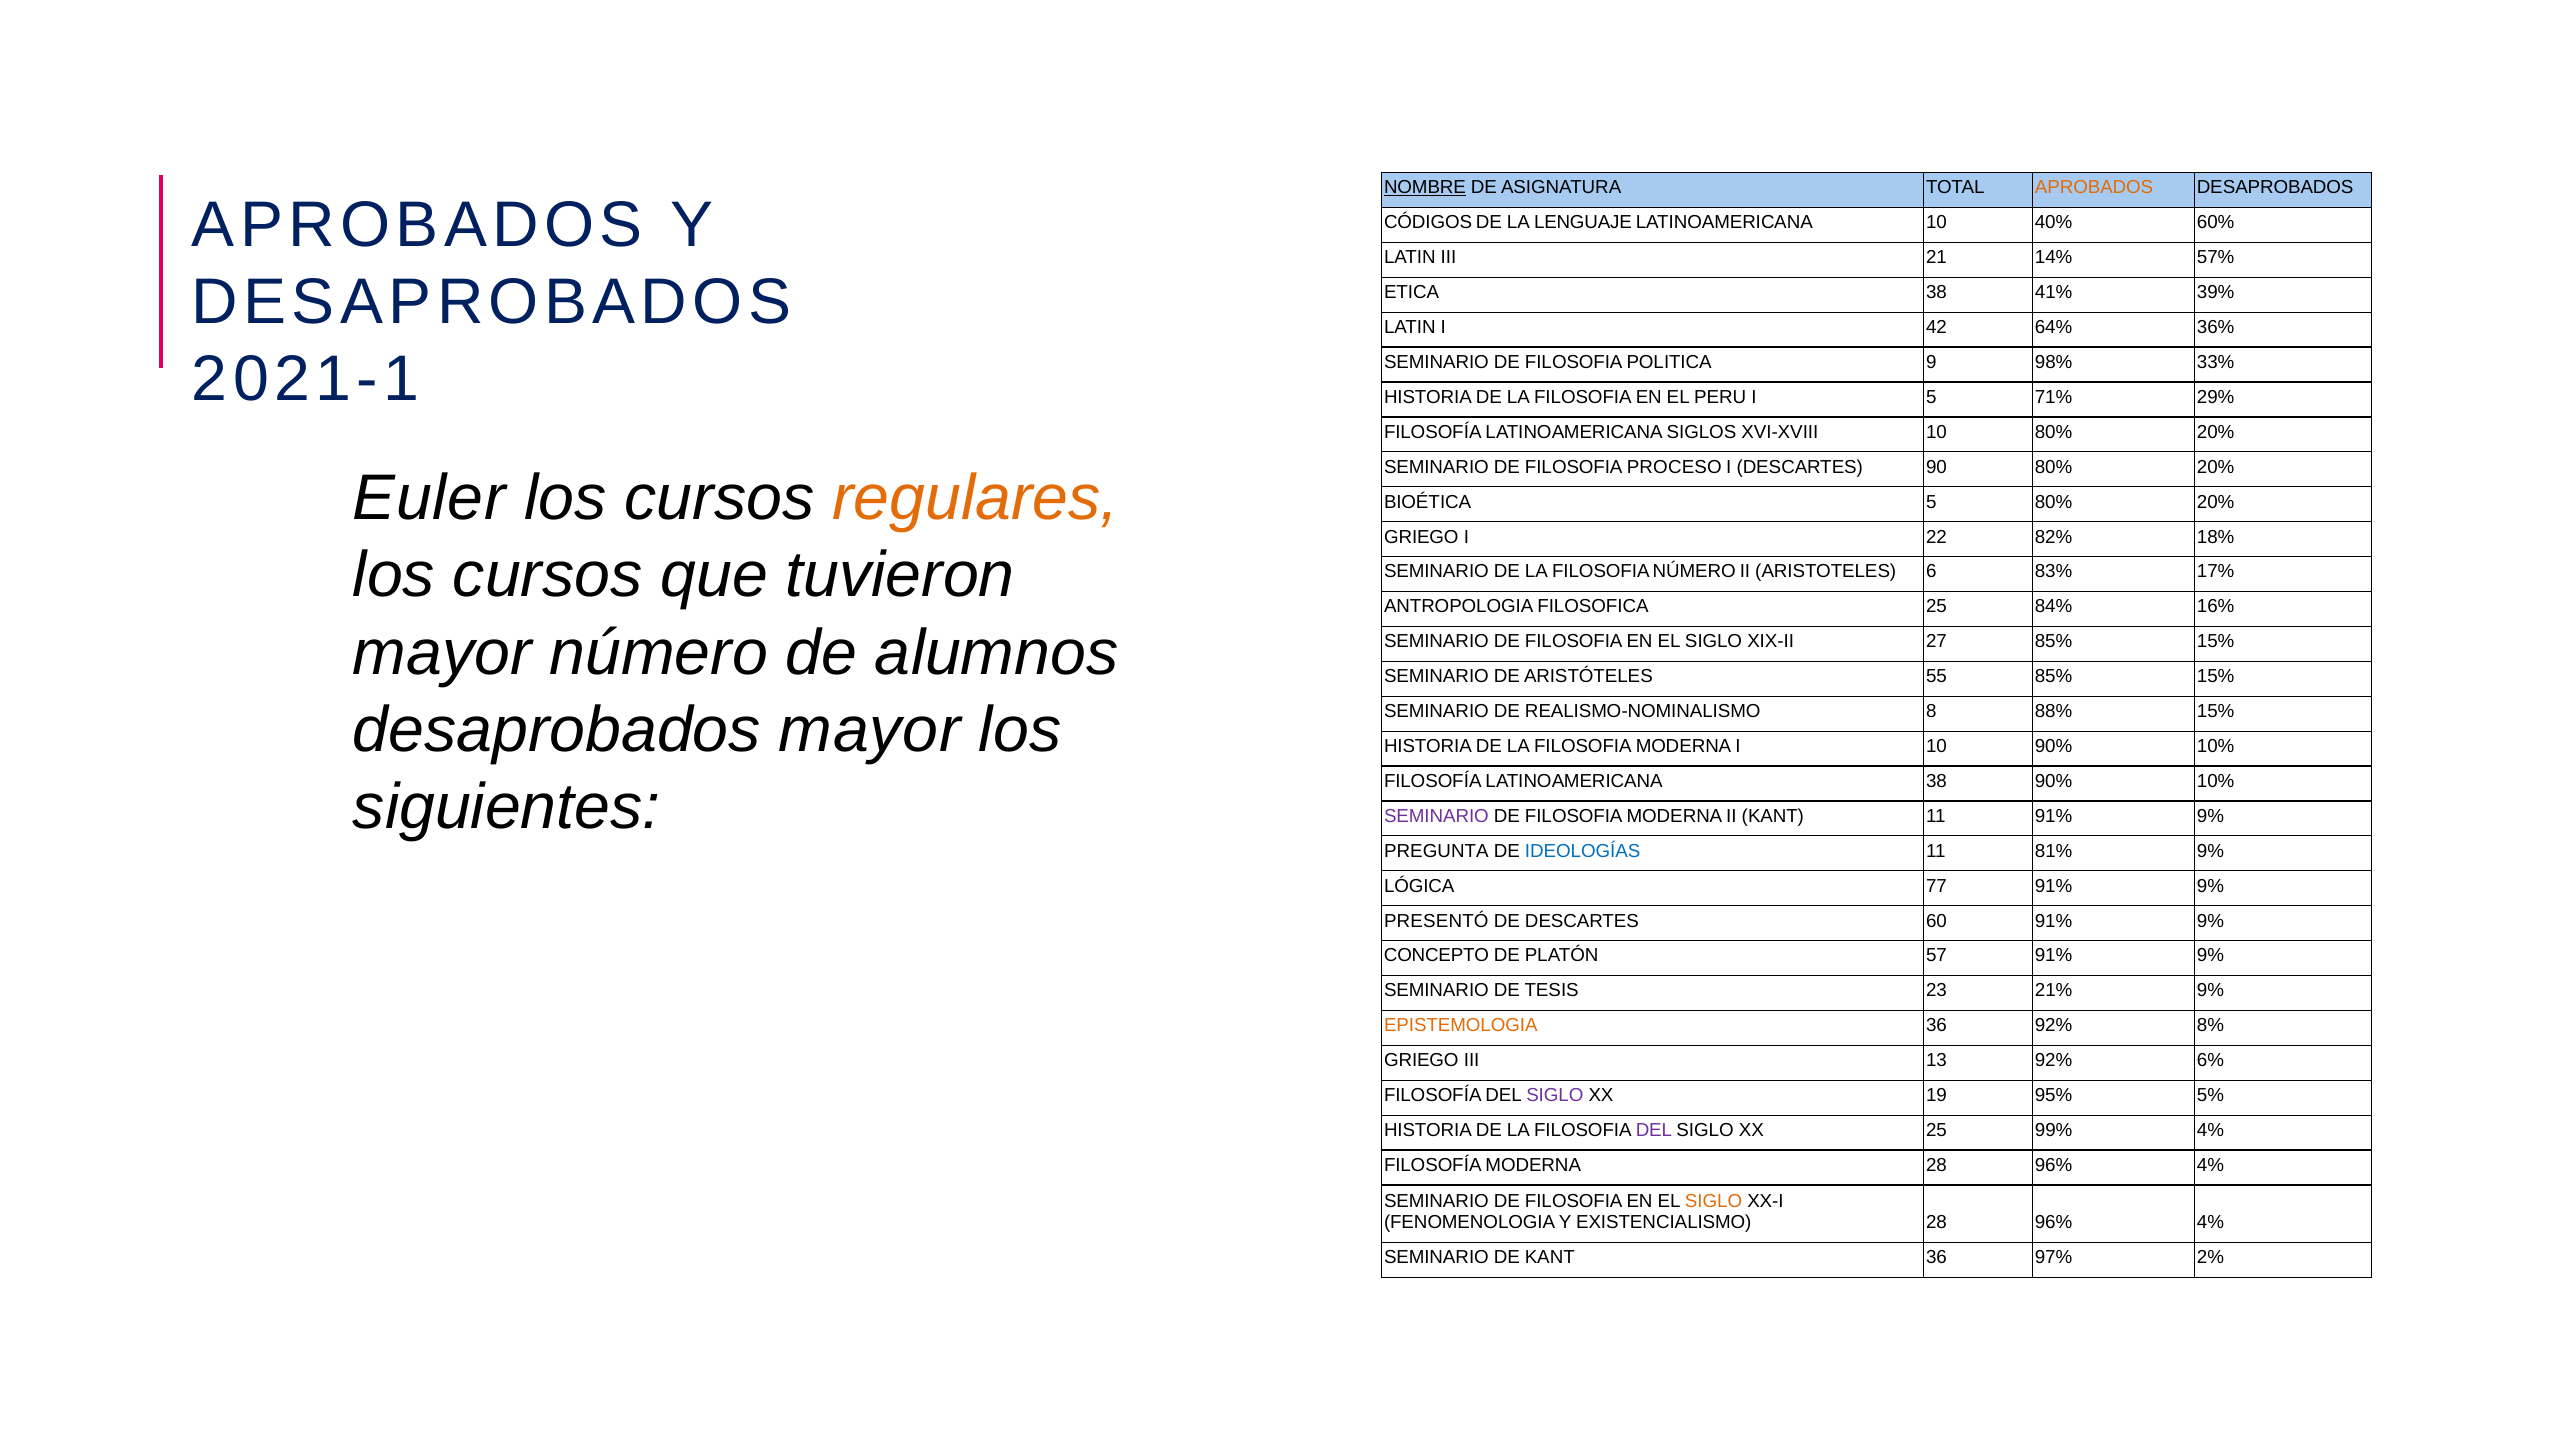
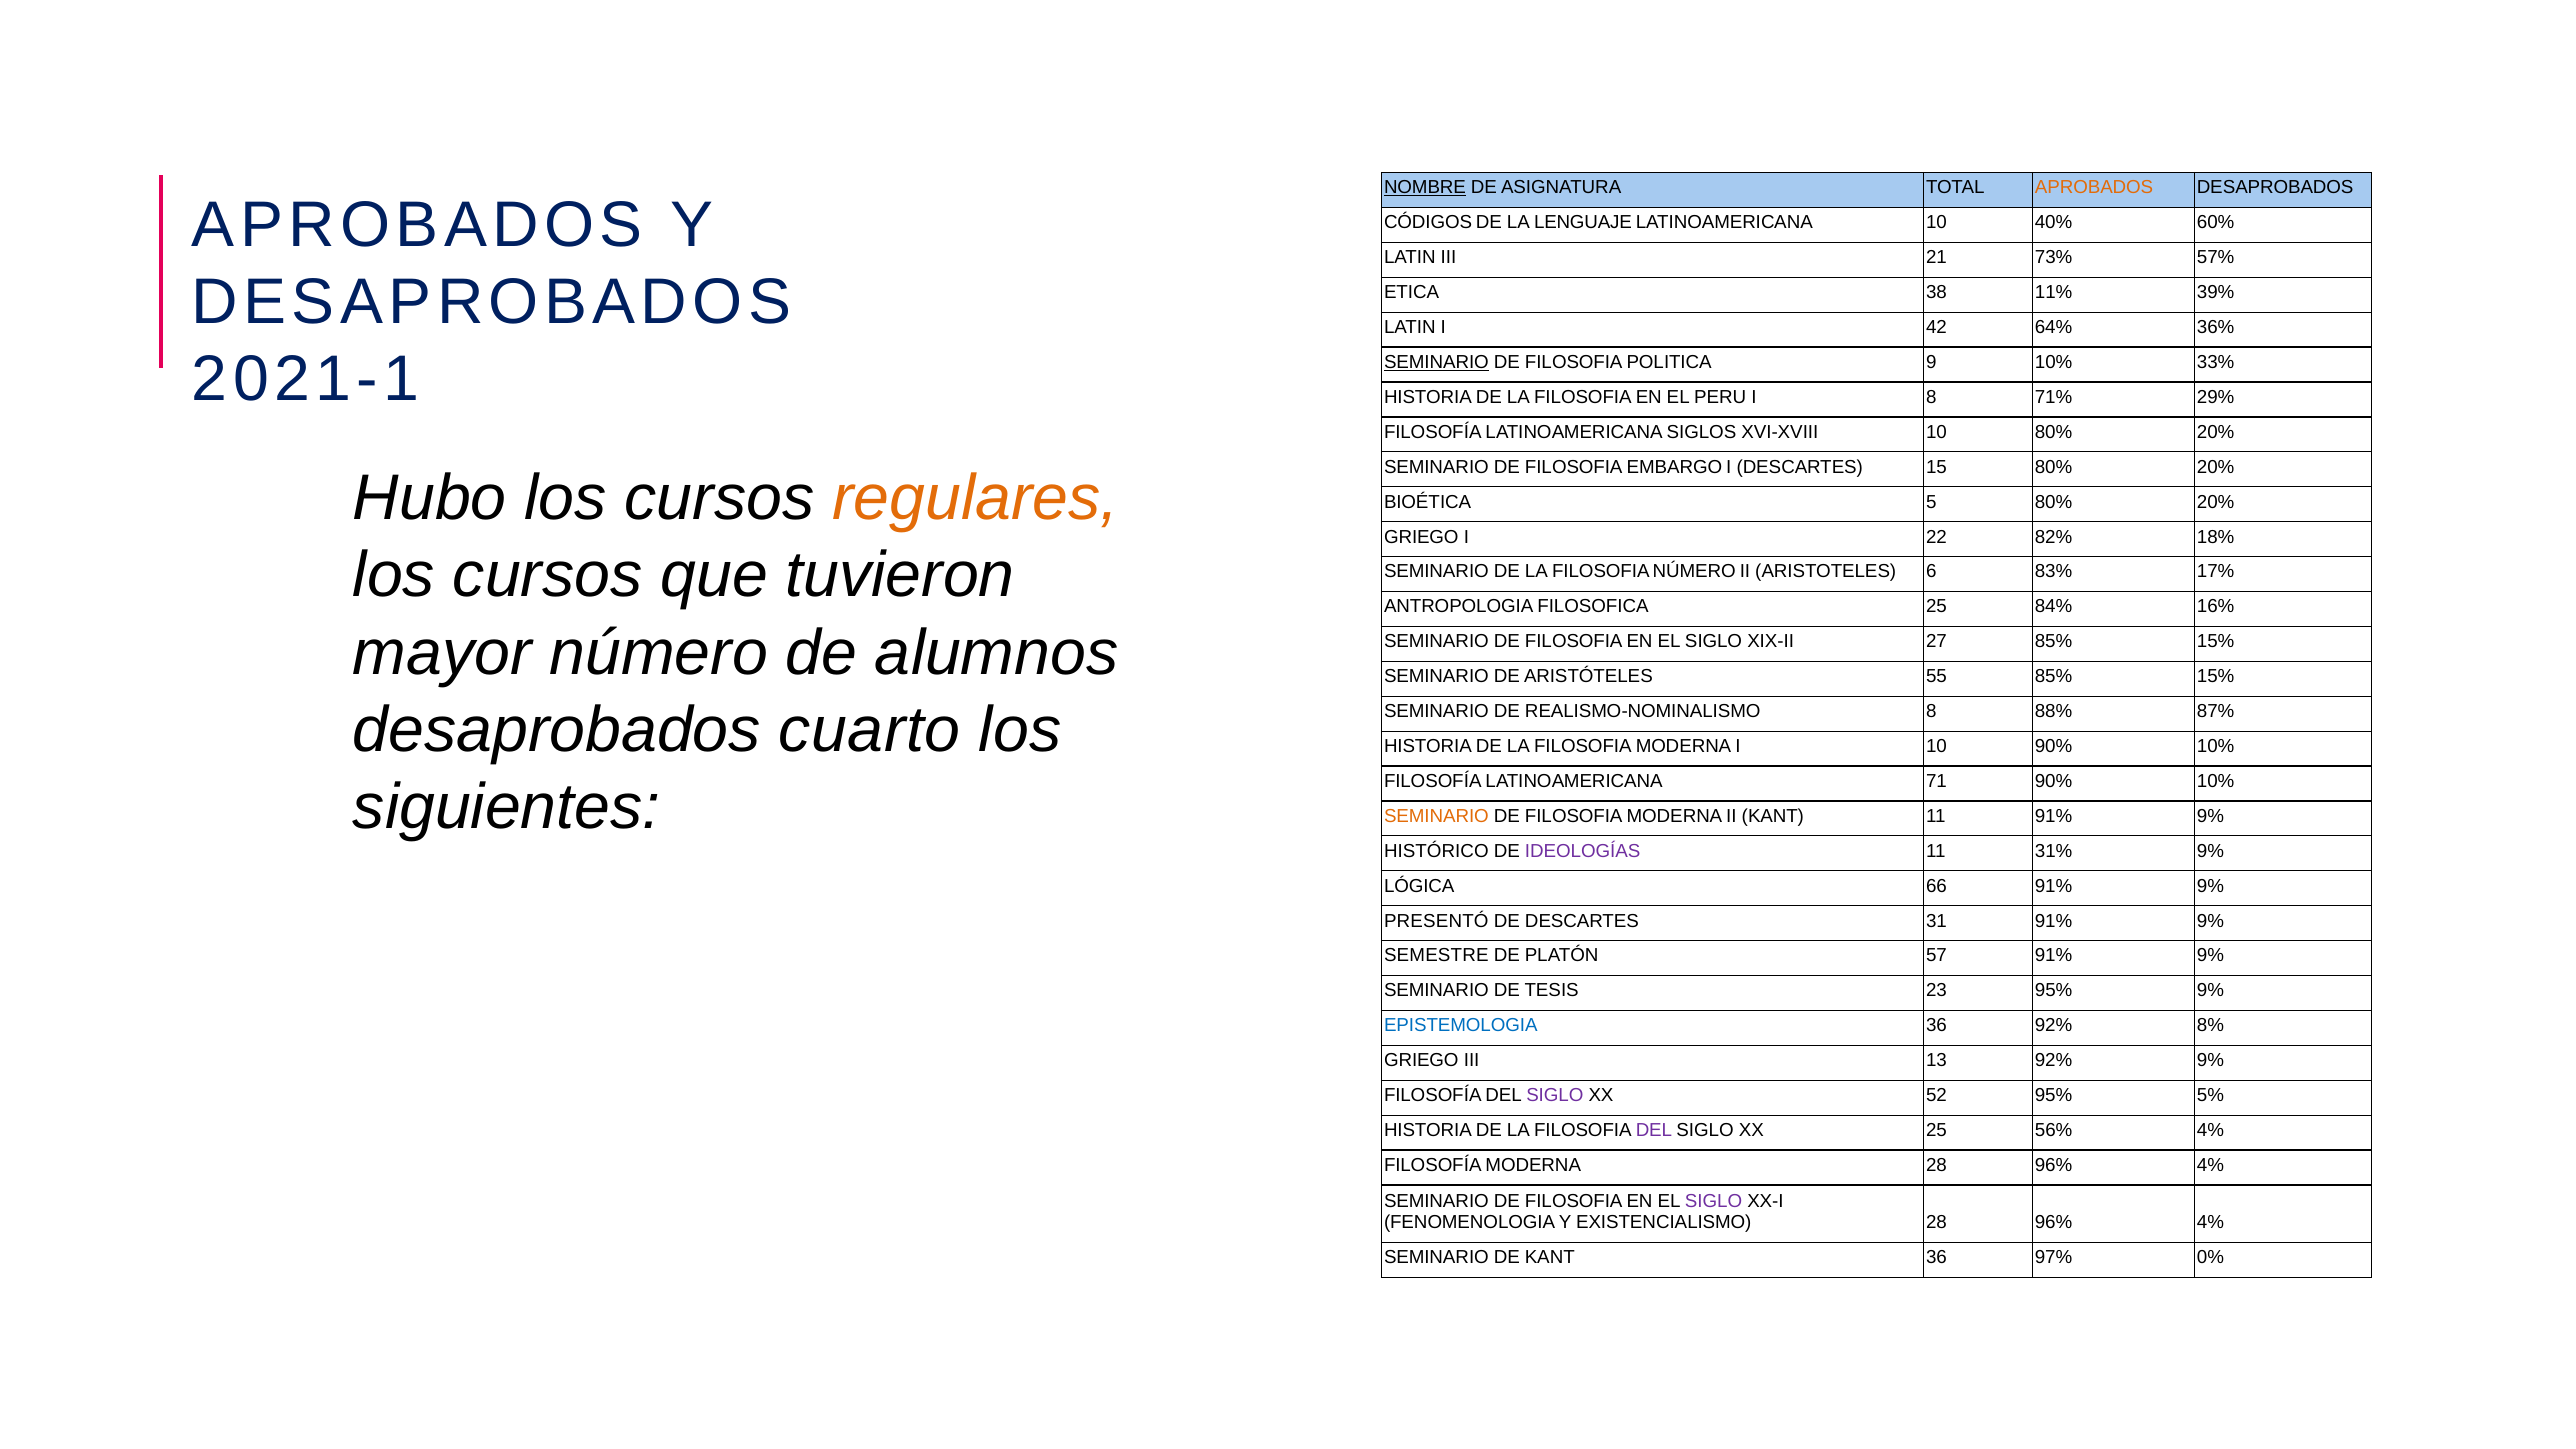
14%: 14% -> 73% (2054, 258)
41%: 41% -> 11% (2054, 292)
SEMINARIO underline: none -> present (1436, 362)
9 98%: 98% -> 10% (2054, 362)
I 5: 5 -> 8 (1931, 397)
PROCESO: PROCESO -> EMBARGO (1674, 467)
90: 90 -> 15 (1936, 467)
Euler: Euler -> Hubo (430, 498)
desaprobados mayor: mayor -> cuarto (870, 730)
88% 15%: 15% -> 87% (2216, 711)
LATINOAMERICANA 38: 38 -> 71 (1936, 781)
SEMINARIO colour: purple -> orange (1436, 816)
PREGUNTA: PREGUNTA -> HISTÓRICO (1436, 851)
IDEOLOGÍAS colour: blue -> purple (1583, 851)
81%: 81% -> 31% (2054, 851)
77: 77 -> 66 (1936, 886)
60: 60 -> 31 (1936, 921)
CONCEPTO: CONCEPTO -> SEMESTRE (1436, 956)
23 21%: 21% -> 95% (2054, 991)
EPISTEMOLOGIA colour: orange -> blue (1461, 1026)
92% 6%: 6% -> 9% (2211, 1060)
19: 19 -> 52 (1936, 1095)
99%: 99% -> 56% (2054, 1130)
SIGLO colour: orange -> purple (1714, 1202)
2%: 2% -> 0% (2211, 1258)
